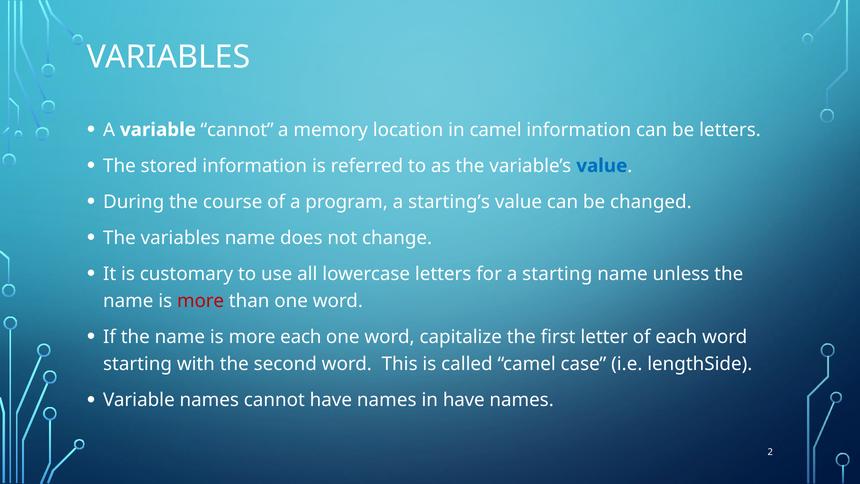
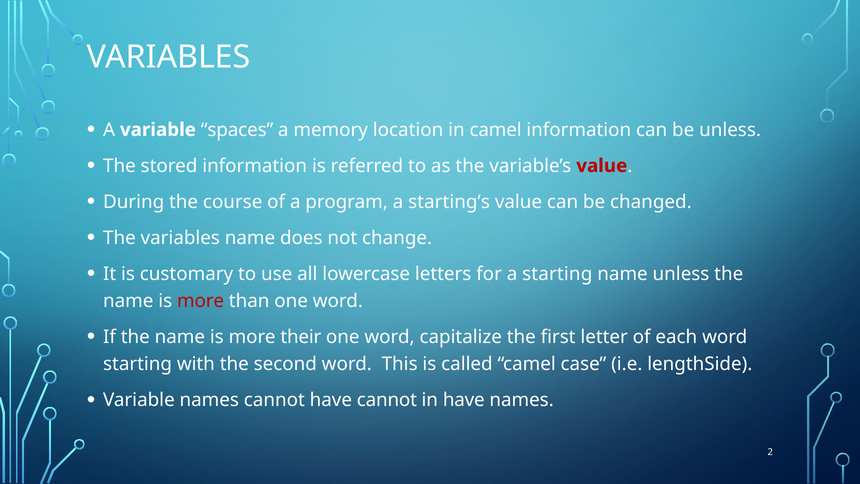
variable cannot: cannot -> spaces (237, 130)
be letters: letters -> unless (730, 130)
value colour: blue -> red (602, 166)
more each: each -> their (301, 337)
cannot have names: names -> cannot (387, 400)
